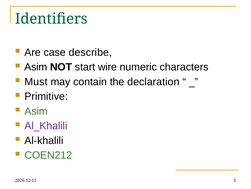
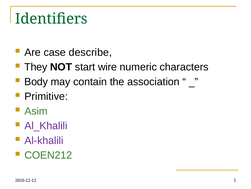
Asim: Asim -> They (36, 67)
Must: Must -> Body (36, 81)
declaration: declaration -> association (153, 81)
Al-khalili colour: black -> purple (44, 140)
